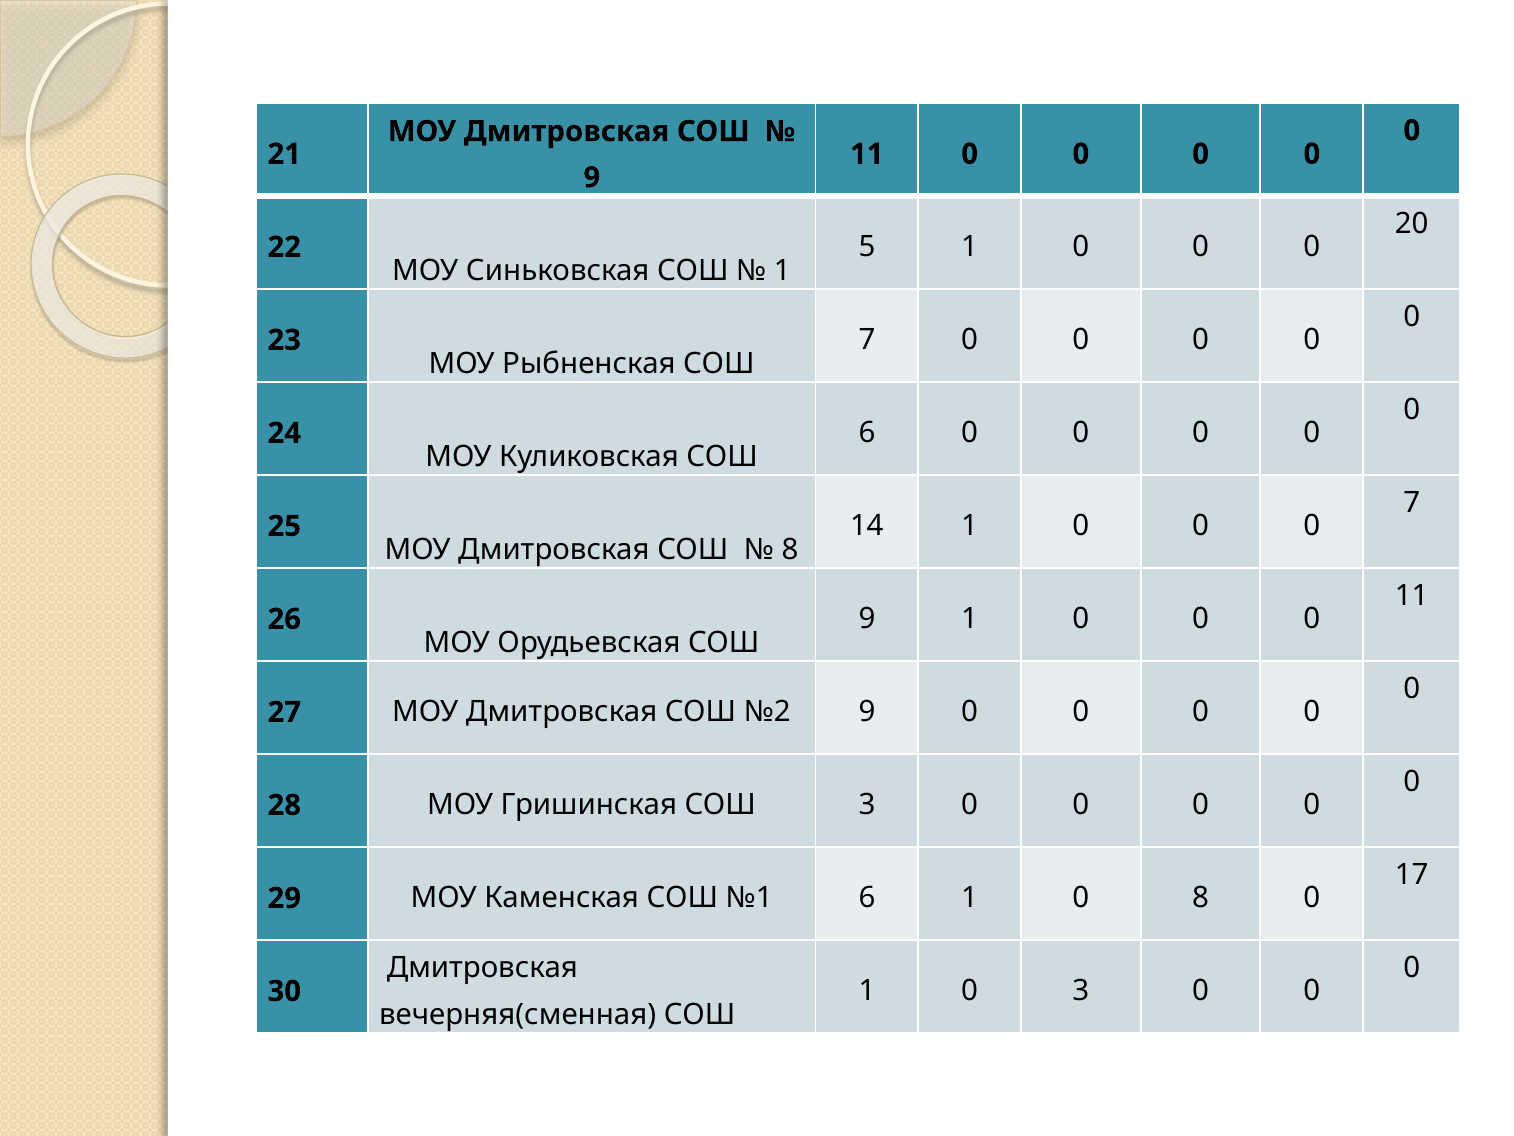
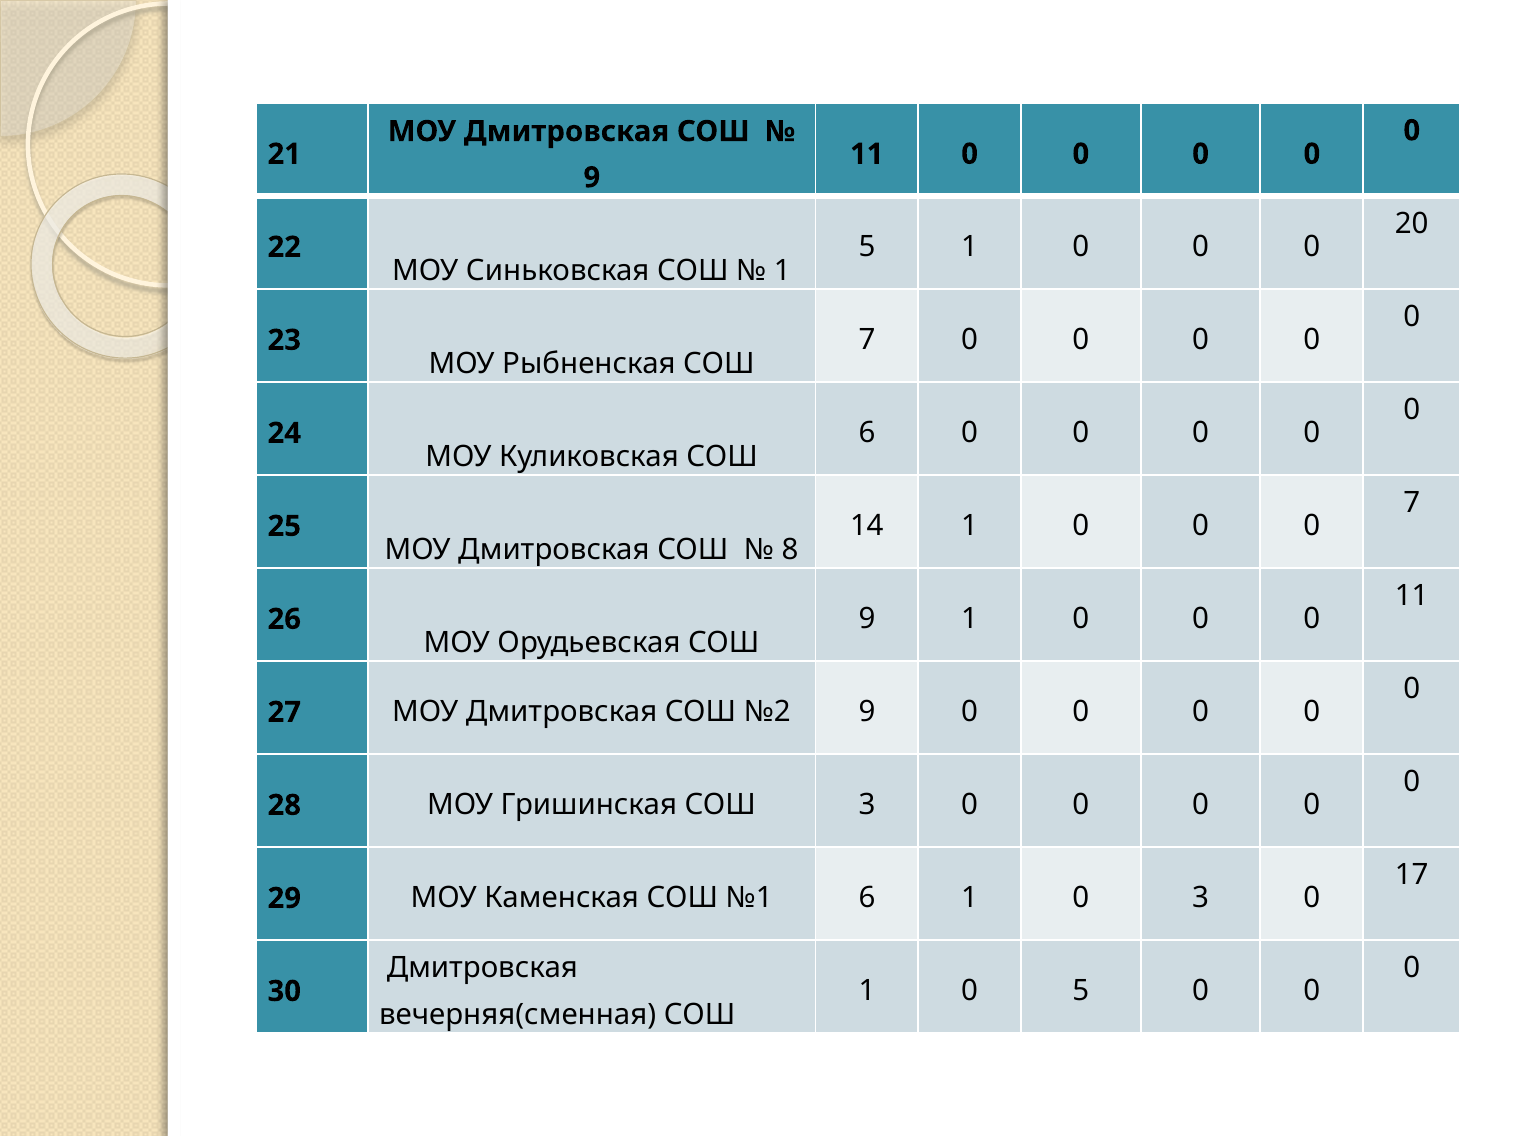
0 8: 8 -> 3 (1201, 898)
0 3: 3 -> 5 (1081, 991)
